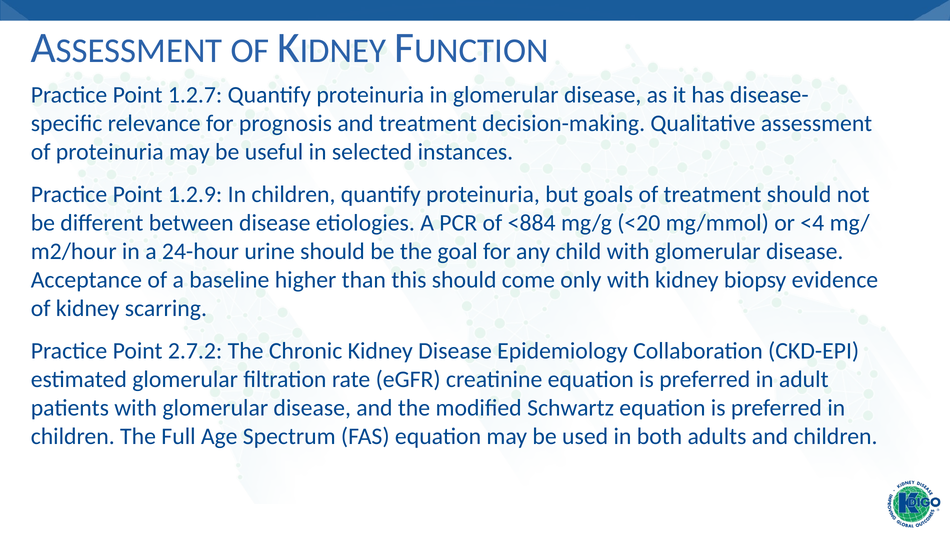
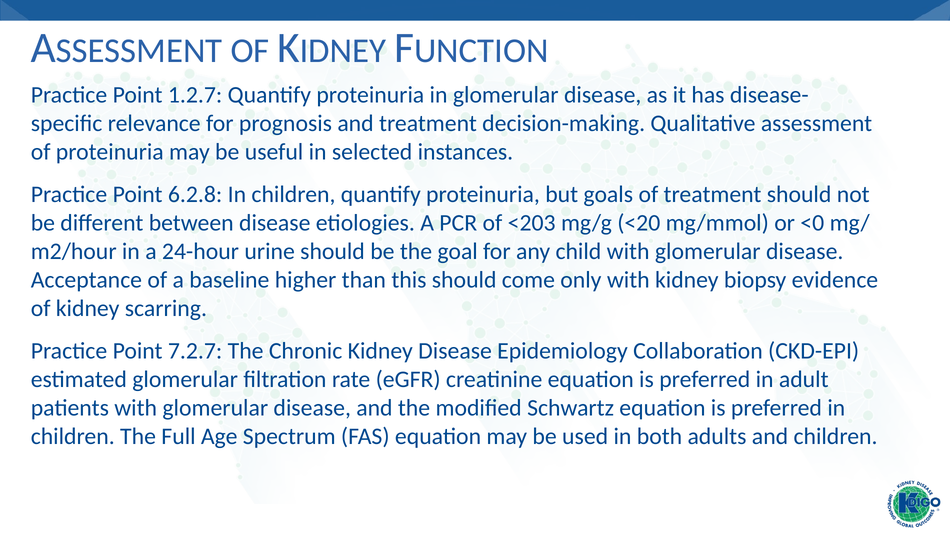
1.2.9: 1.2.9 -> 6.2.8 (195, 195)
<884: <884 -> <203 (532, 223)
<4: <4 -> <0 (812, 223)
2.7.2: 2.7.2 -> 7.2.7 (195, 351)
